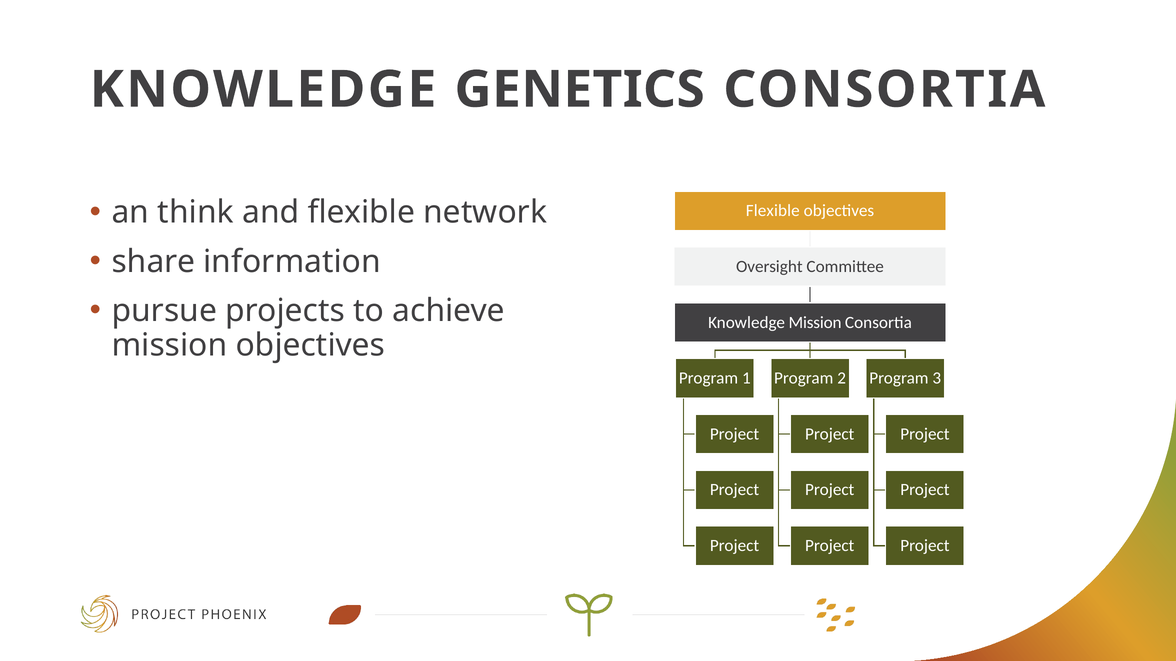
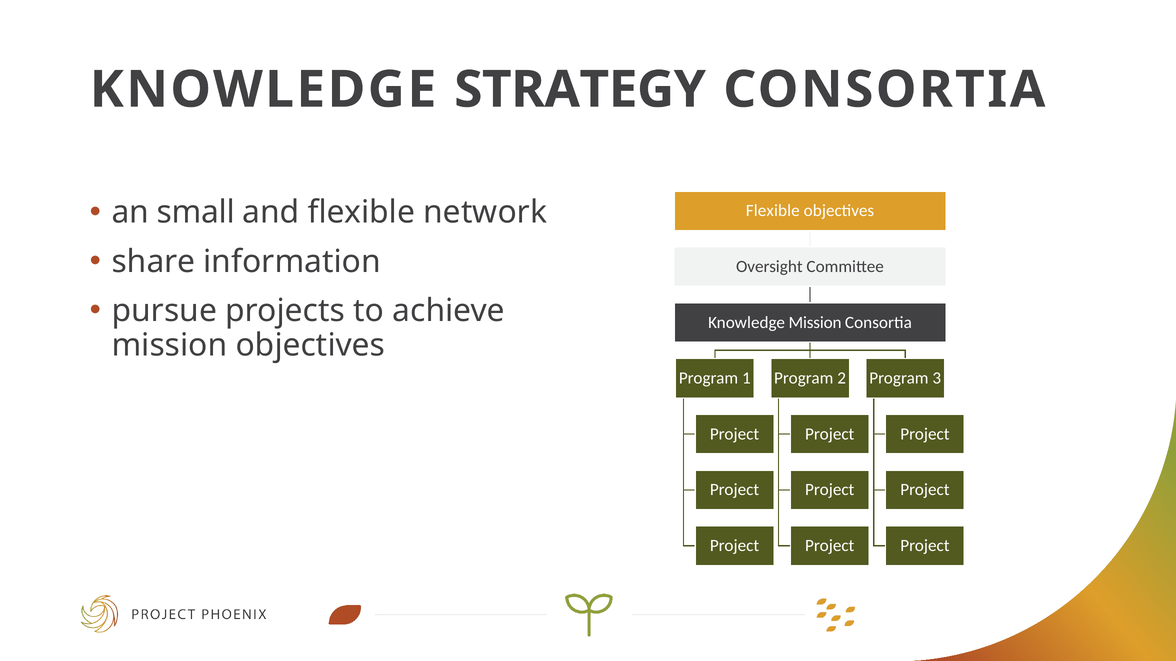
GENETICS: GENETICS -> STRATEGY (580, 90)
think: think -> small (196, 213)
